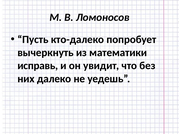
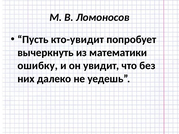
кто-далеко: кто-далеко -> кто-увидит (77, 40)
исправь: исправь -> ошибку (38, 66)
